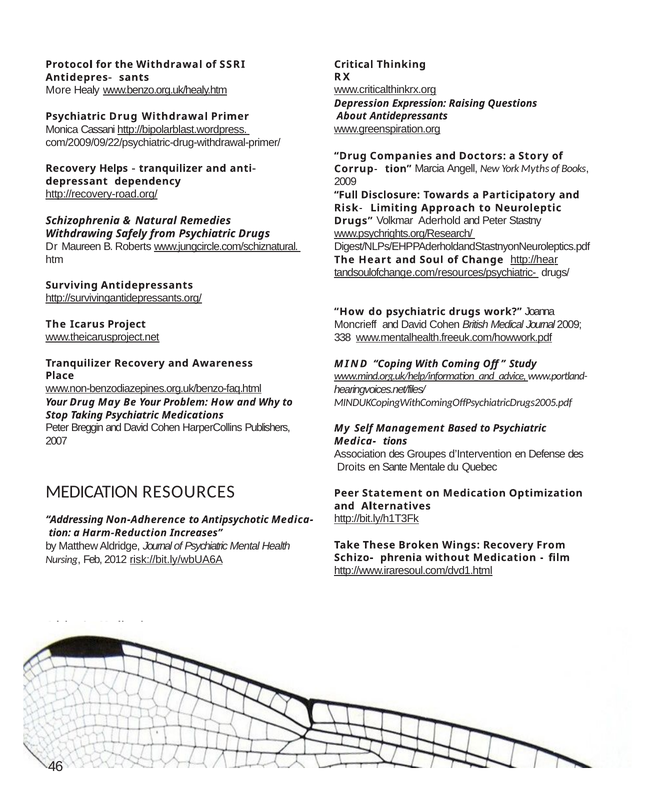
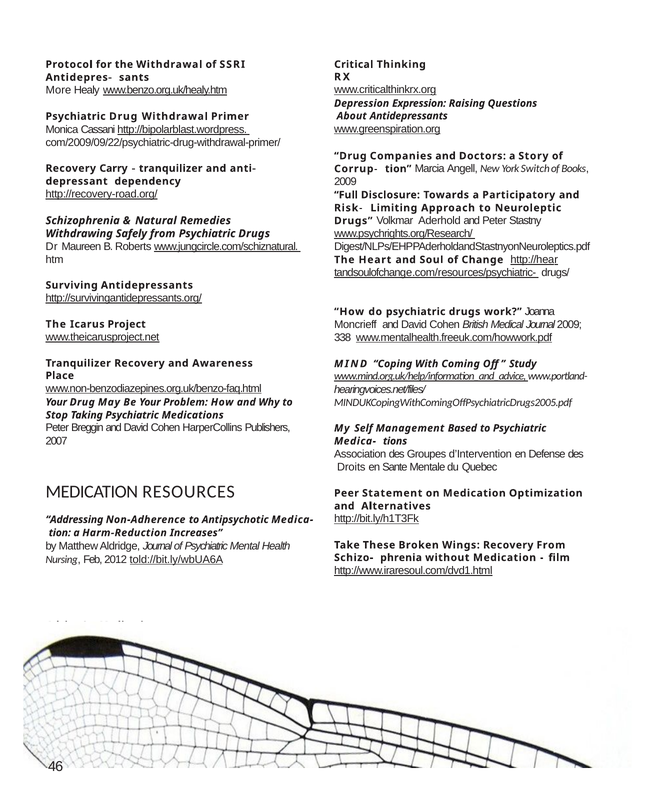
Helps: Helps -> Carry (114, 168)
Myths: Myths -> Switch (535, 169)
risk://bit.ly/wbUA6A: risk://bit.ly/wbUA6A -> told://bit.ly/wbUA6A (176, 560)
